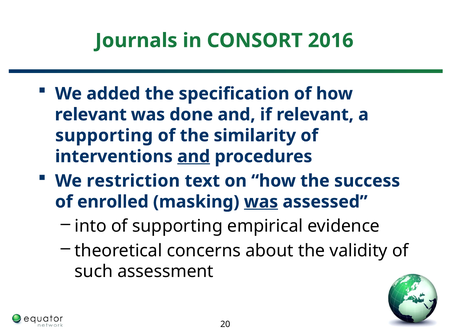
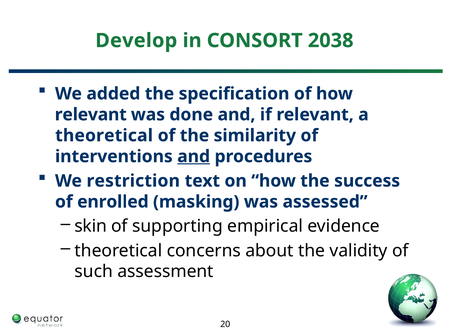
Journals: Journals -> Develop (136, 41)
2016: 2016 -> 2038 (331, 41)
supporting: supporting -> theoretical (104, 136)
was underline: present -> none (261, 202)
into: into -> skin (91, 227)
